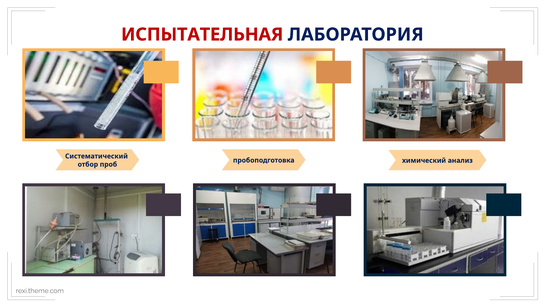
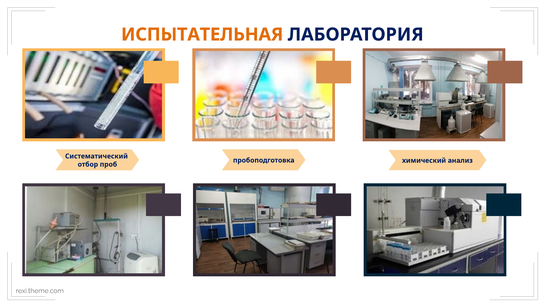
ИСПЫТАТЕЛЬНАЯ colour: red -> orange (202, 34)
